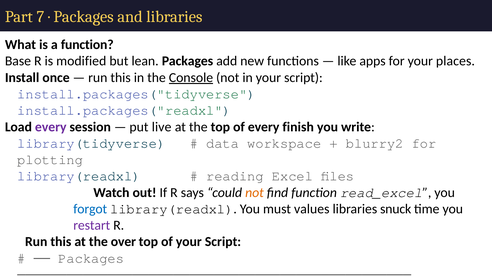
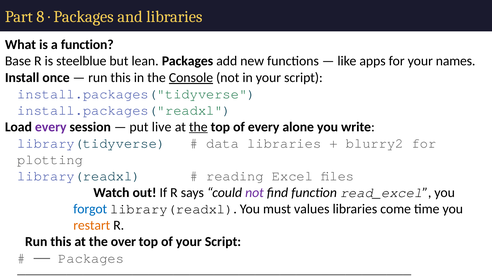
7: 7 -> 8 (40, 17)
modified: modified -> steelblue (81, 61)
places: places -> names (456, 61)
the underline: none -> present (198, 127)
finish: finish -> alone (298, 127)
data workspace: workspace -> libraries (284, 143)
not colour: orange -> purple (254, 192)
snuck: snuck -> come (396, 209)
restart colour: purple -> orange (92, 225)
